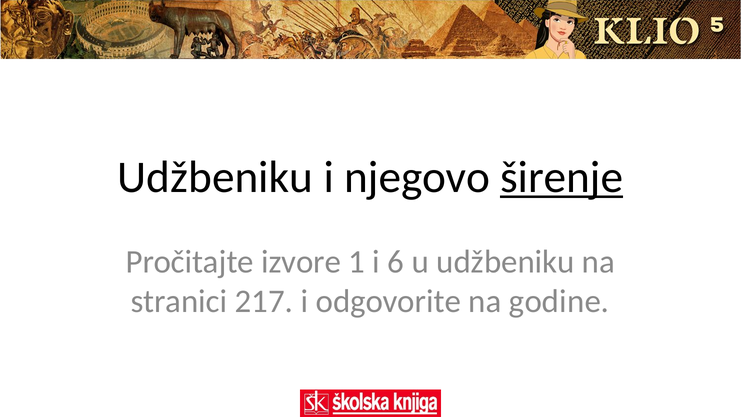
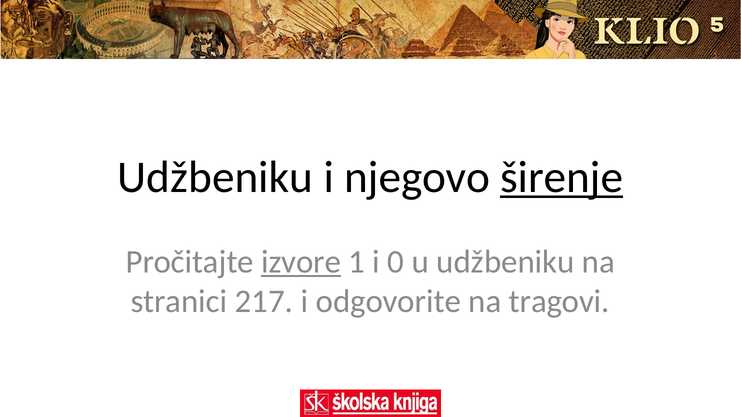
izvore underline: none -> present (301, 262)
6: 6 -> 0 (396, 262)
godine: godine -> tragovi (559, 301)
